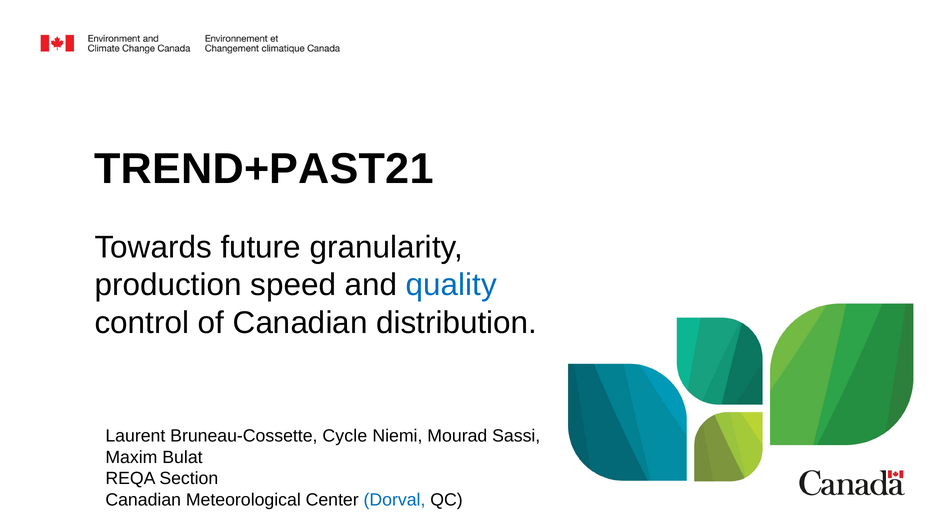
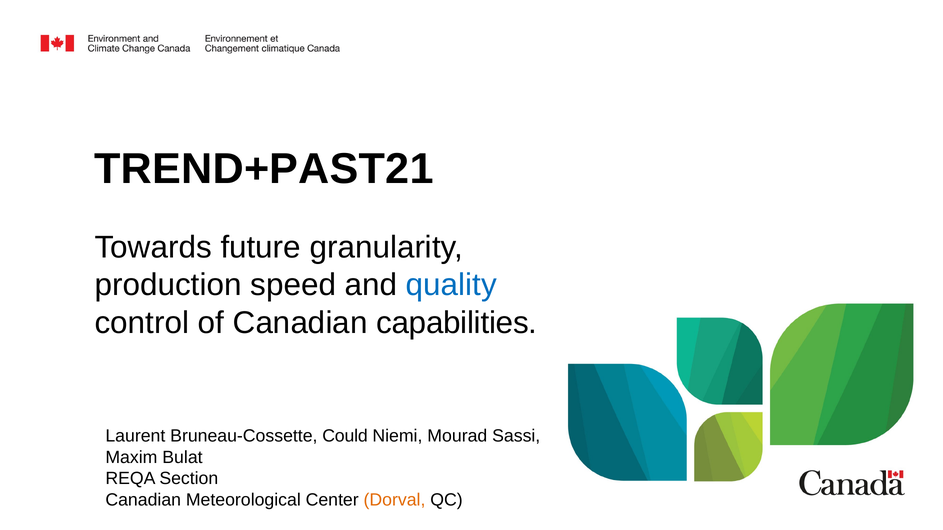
distribution: distribution -> capabilities (457, 323)
Cycle: Cycle -> Could (345, 436)
Dorval colour: blue -> orange (395, 500)
